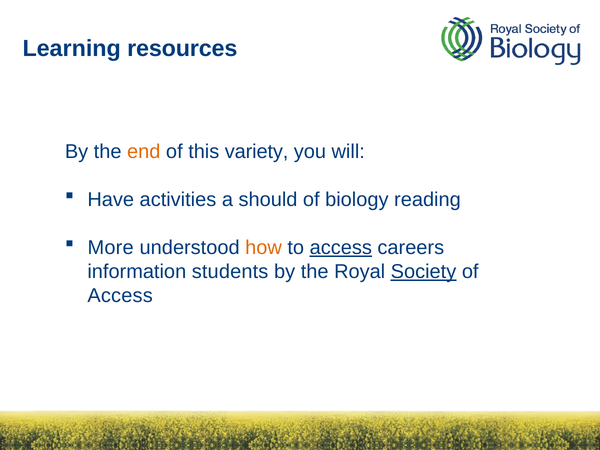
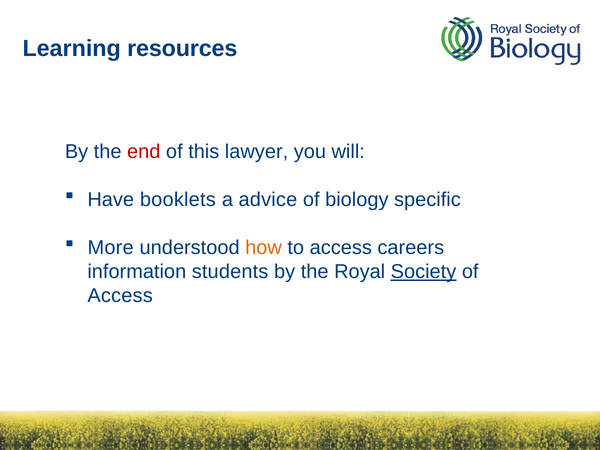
end colour: orange -> red (144, 152)
variety: variety -> lawyer (257, 152)
activities: activities -> booklets (178, 200)
should: should -> advice (268, 200)
reading: reading -> specific (427, 200)
access underline: present -> none (341, 248)
